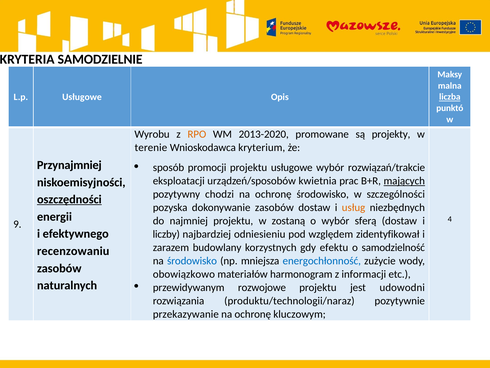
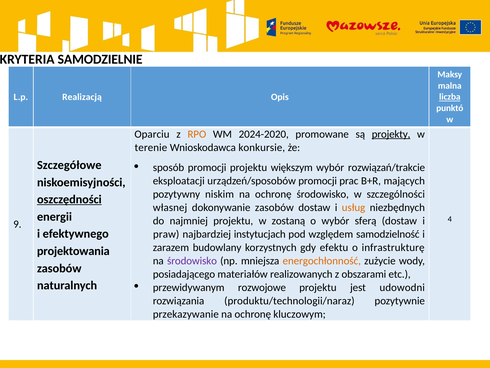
L.p Usługowe: Usługowe -> Realizacją (82, 97)
Wyrobu: Wyrobu -> Oparciu (152, 134)
2013-2020: 2013-2020 -> 2024-2020 (264, 134)
projekty underline: none -> present (391, 134)
kryterium: kryterium -> konkursie (262, 147)
Przynajmniej: Przynajmniej -> Szczegółowe (69, 165)
projektu usługowe: usługowe -> większym (292, 167)
urządzeń/sposobów kwietnia: kwietnia -> promocji (318, 181)
mających underline: present -> none (404, 181)
chodzi: chodzi -> niskim (220, 194)
pozyska: pozyska -> własnej (170, 207)
liczby: liczby -> praw (166, 234)
odniesieniu: odniesieniu -> instytucjach (260, 234)
zidentyfikował: zidentyfikował -> samodzielność (388, 234)
samodzielność: samodzielność -> infrastrukturę (393, 247)
recenzowaniu: recenzowaniu -> projektowania (73, 251)
środowisko colour: blue -> purple (192, 261)
energochłonność colour: blue -> orange (322, 261)
obowiązkowo: obowiązkowo -> posiadającego (184, 274)
harmonogram: harmonogram -> realizowanych (301, 274)
informacji: informacji -> obszarami (364, 274)
